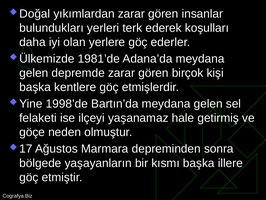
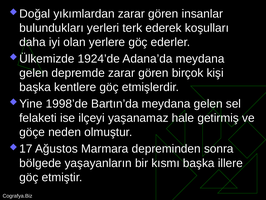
1981’de: 1981’de -> 1924’de (99, 59)
